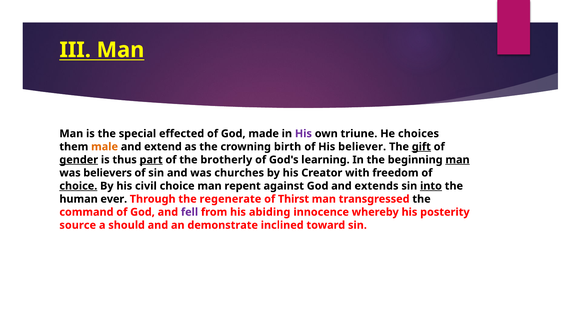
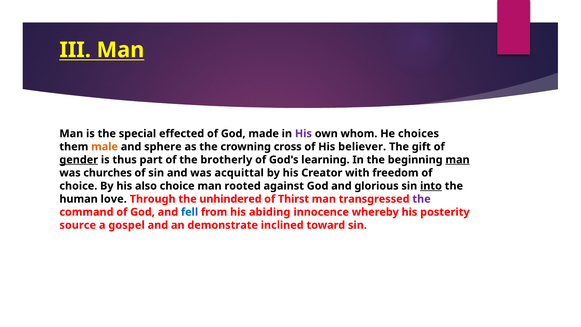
triune: triune -> whom (359, 134)
extend: extend -> sphere (163, 147)
birth: birth -> cross (288, 147)
gift underline: present -> none (421, 147)
part underline: present -> none (151, 160)
believers: believers -> churches (108, 173)
churches: churches -> acquittal (239, 173)
choice underline: present -> none (78, 186)
civil: civil -> also (146, 186)
repent: repent -> rooted (243, 186)
extends: extends -> glorious (377, 186)
ever: ever -> love (114, 199)
regenerate: regenerate -> unhindered (231, 199)
the colour: black -> purple (422, 199)
fell colour: purple -> blue (190, 212)
should: should -> gospel (127, 225)
